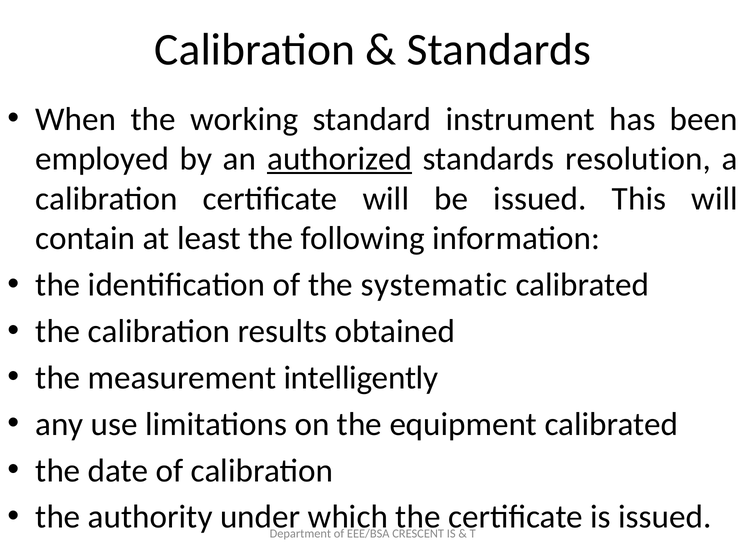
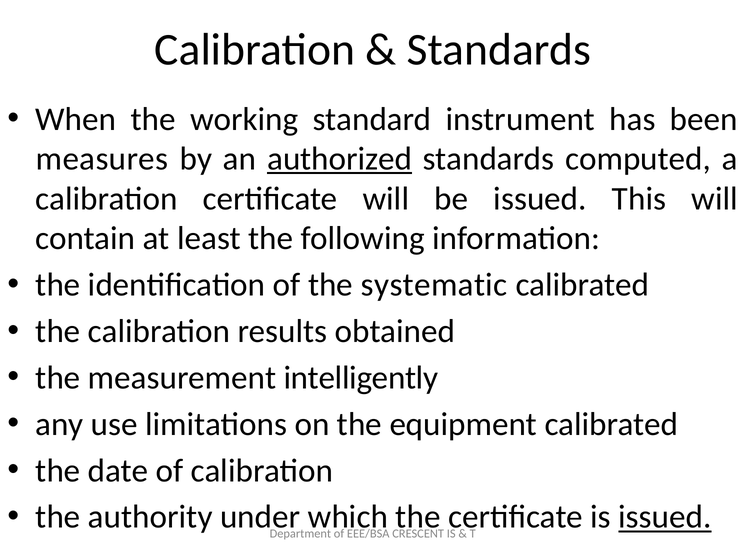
employed: employed -> measures (102, 159)
resolution: resolution -> computed (638, 159)
issued underline: none -> present (665, 517)
